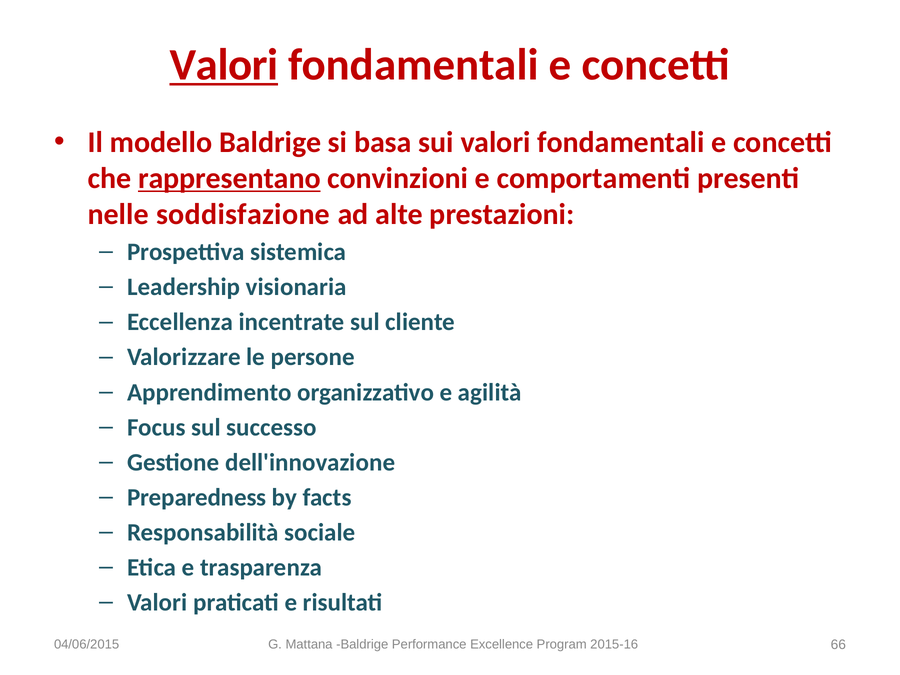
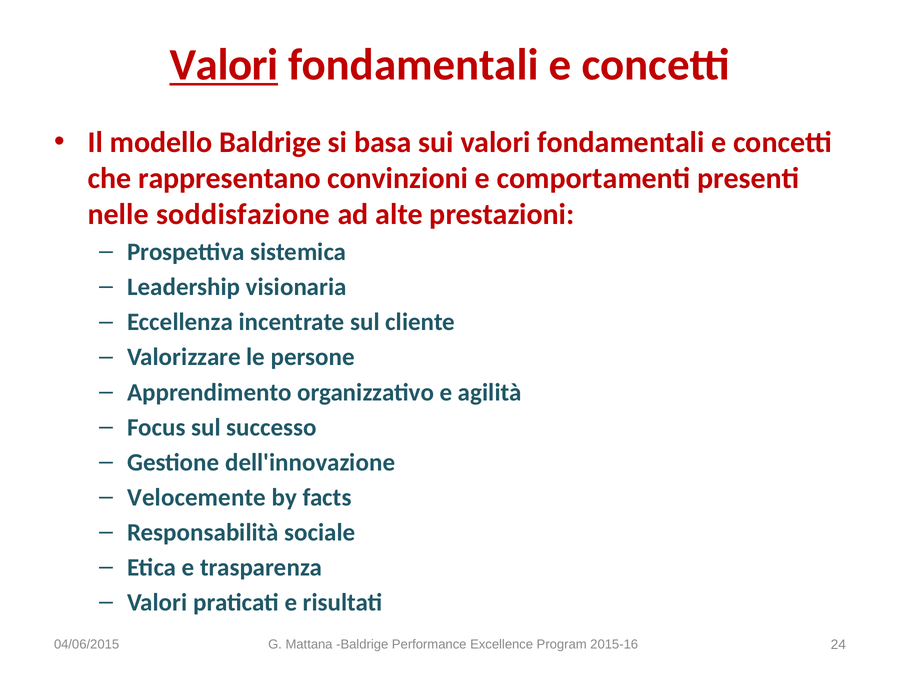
rappresentano underline: present -> none (229, 178)
Preparedness: Preparedness -> Velocemente (197, 497)
66: 66 -> 24 (838, 645)
